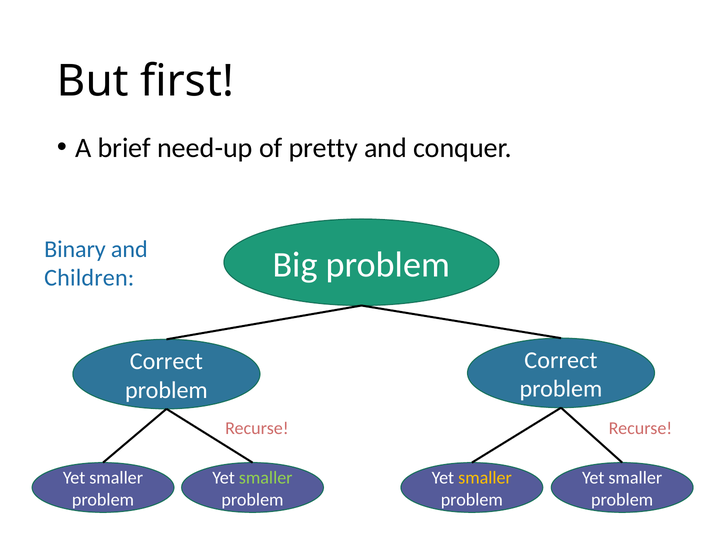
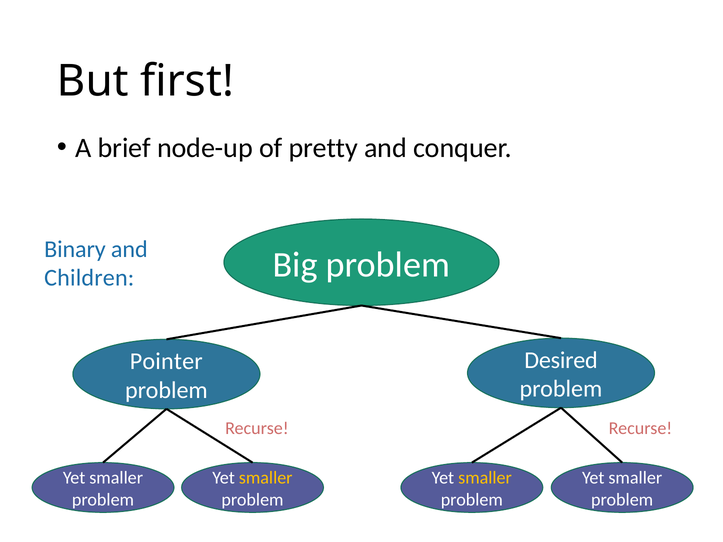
need-up: need-up -> node-up (205, 148)
Correct: Correct -> Desired (561, 360)
Correct: Correct -> Pointer (166, 361)
smaller colour: light green -> yellow (266, 478)
